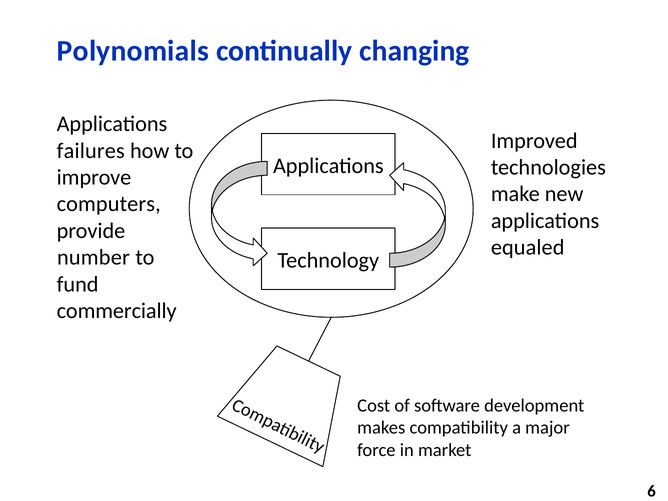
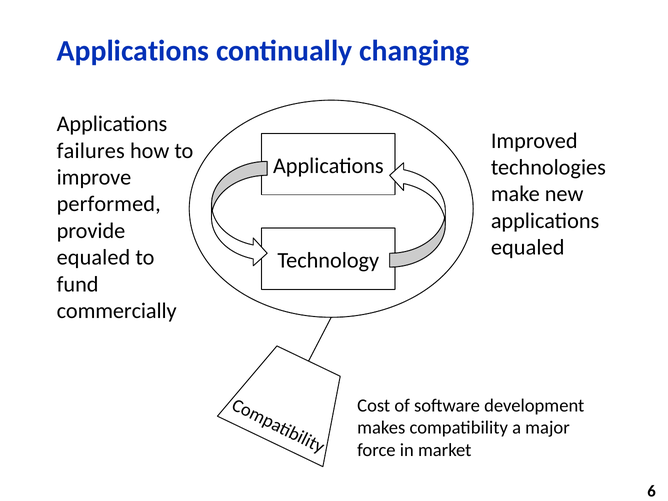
Polynomials: Polynomials -> Applications (133, 51)
computers: computers -> performed (109, 204)
number: number -> equaled (93, 258)
